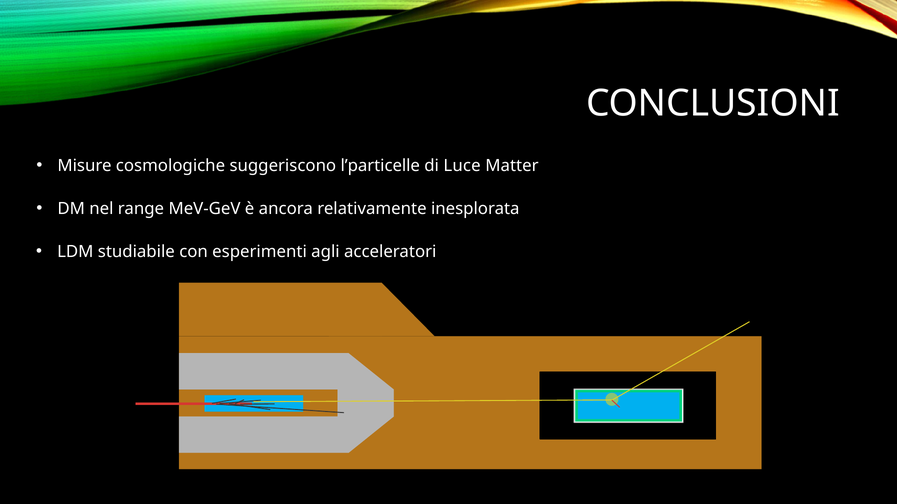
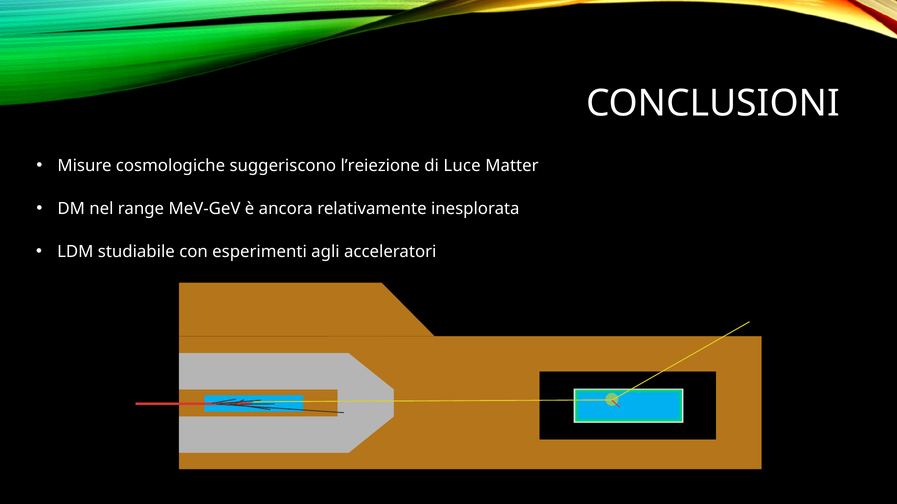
l’particelle: l’particelle -> l’reiezione (380, 166)
